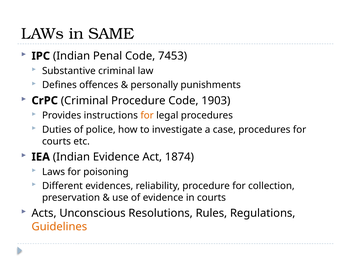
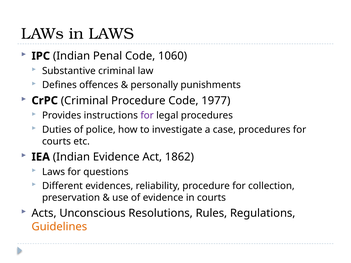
in SAME: SAME -> LAWS (111, 34)
7453: 7453 -> 1060 (173, 56)
1903: 1903 -> 1977 (216, 101)
for colour: orange -> purple (147, 116)
1874: 1874 -> 1862 (179, 157)
poisoning: poisoning -> questions (106, 172)
